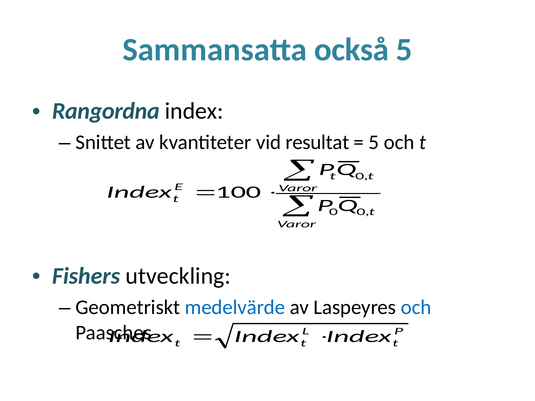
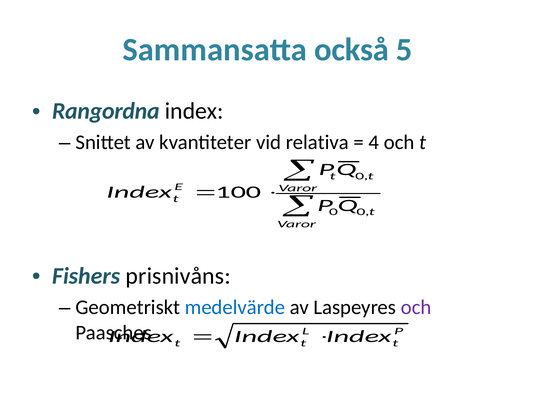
resultat: resultat -> relativa (317, 142)
5: 5 -> 4 (374, 142)
utveckling: utveckling -> prisnivåns (178, 276)
och colour: blue -> purple (416, 307)
